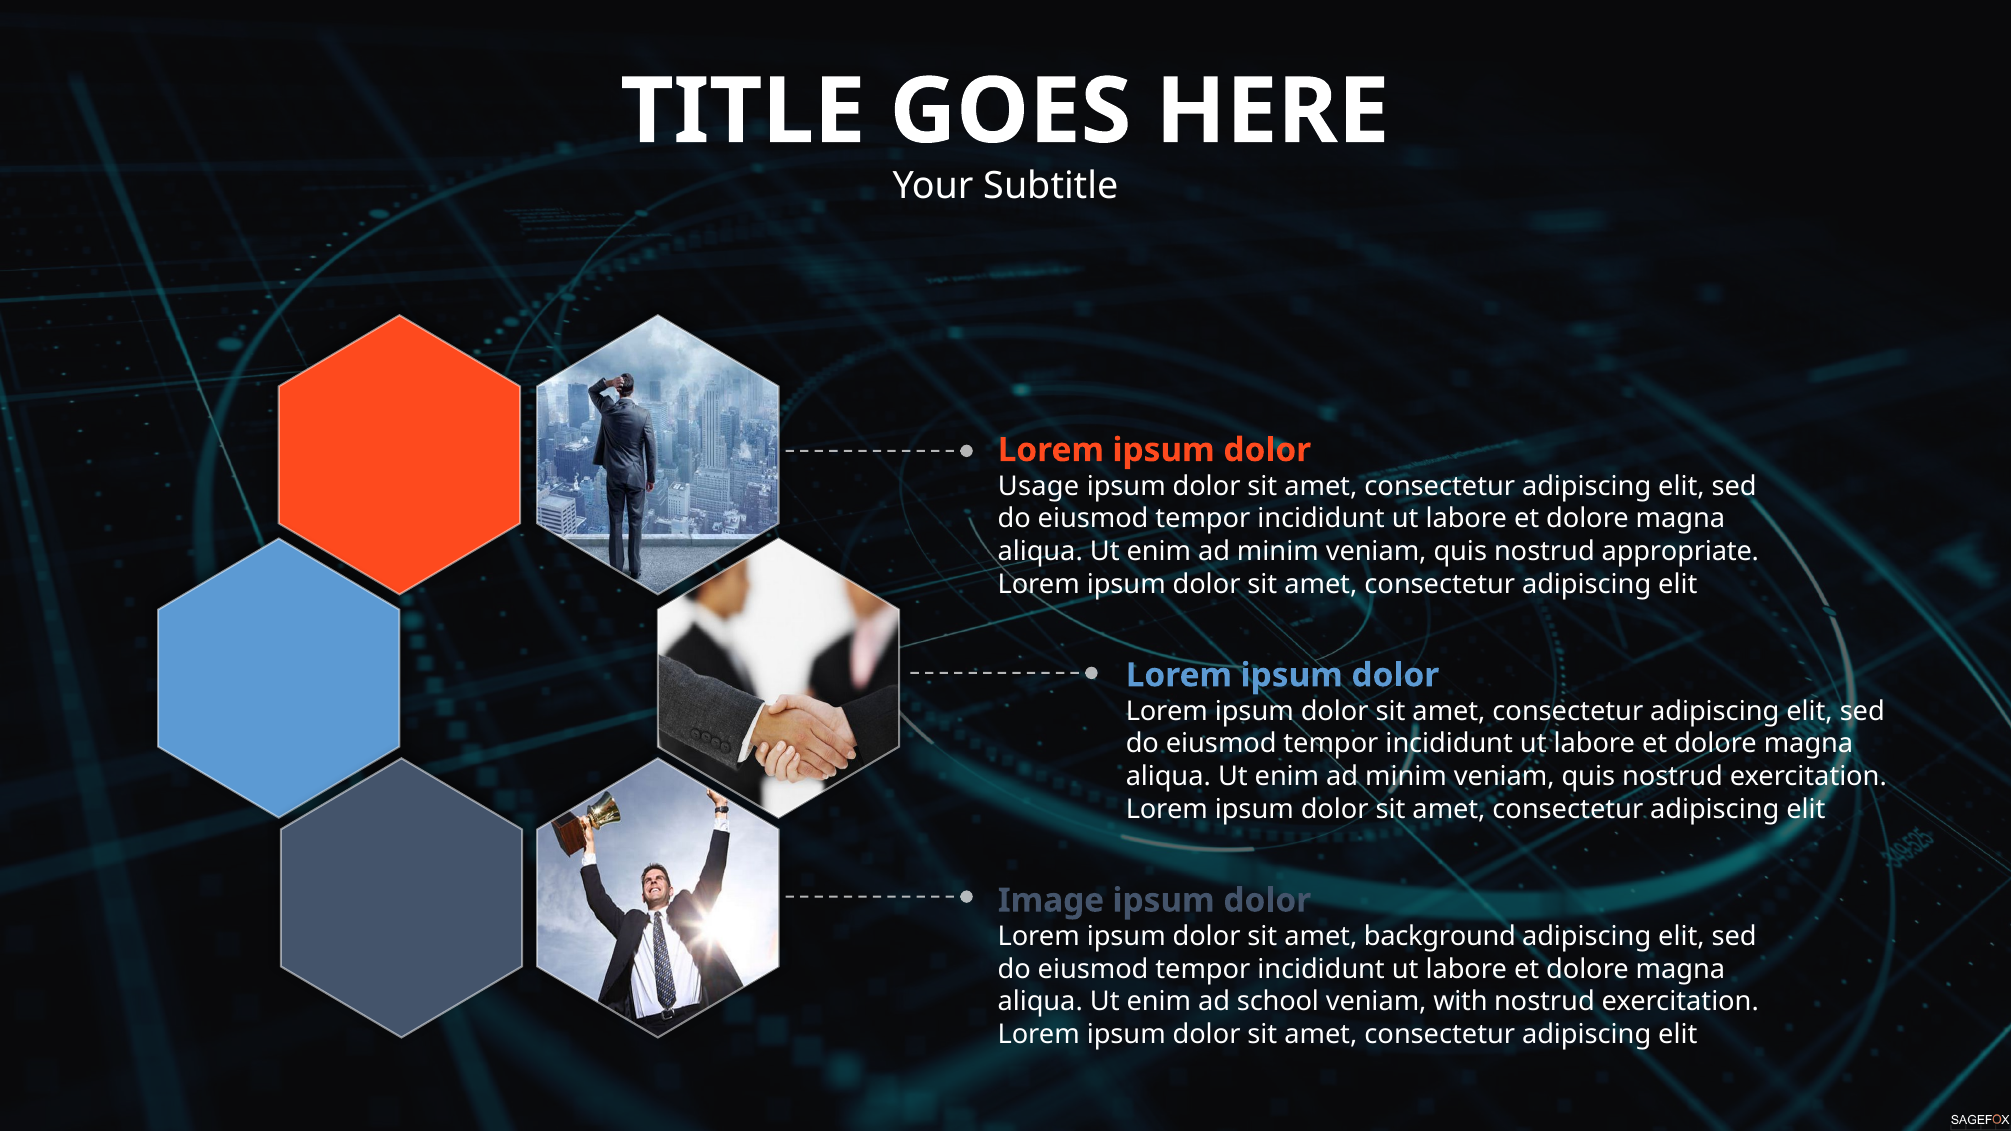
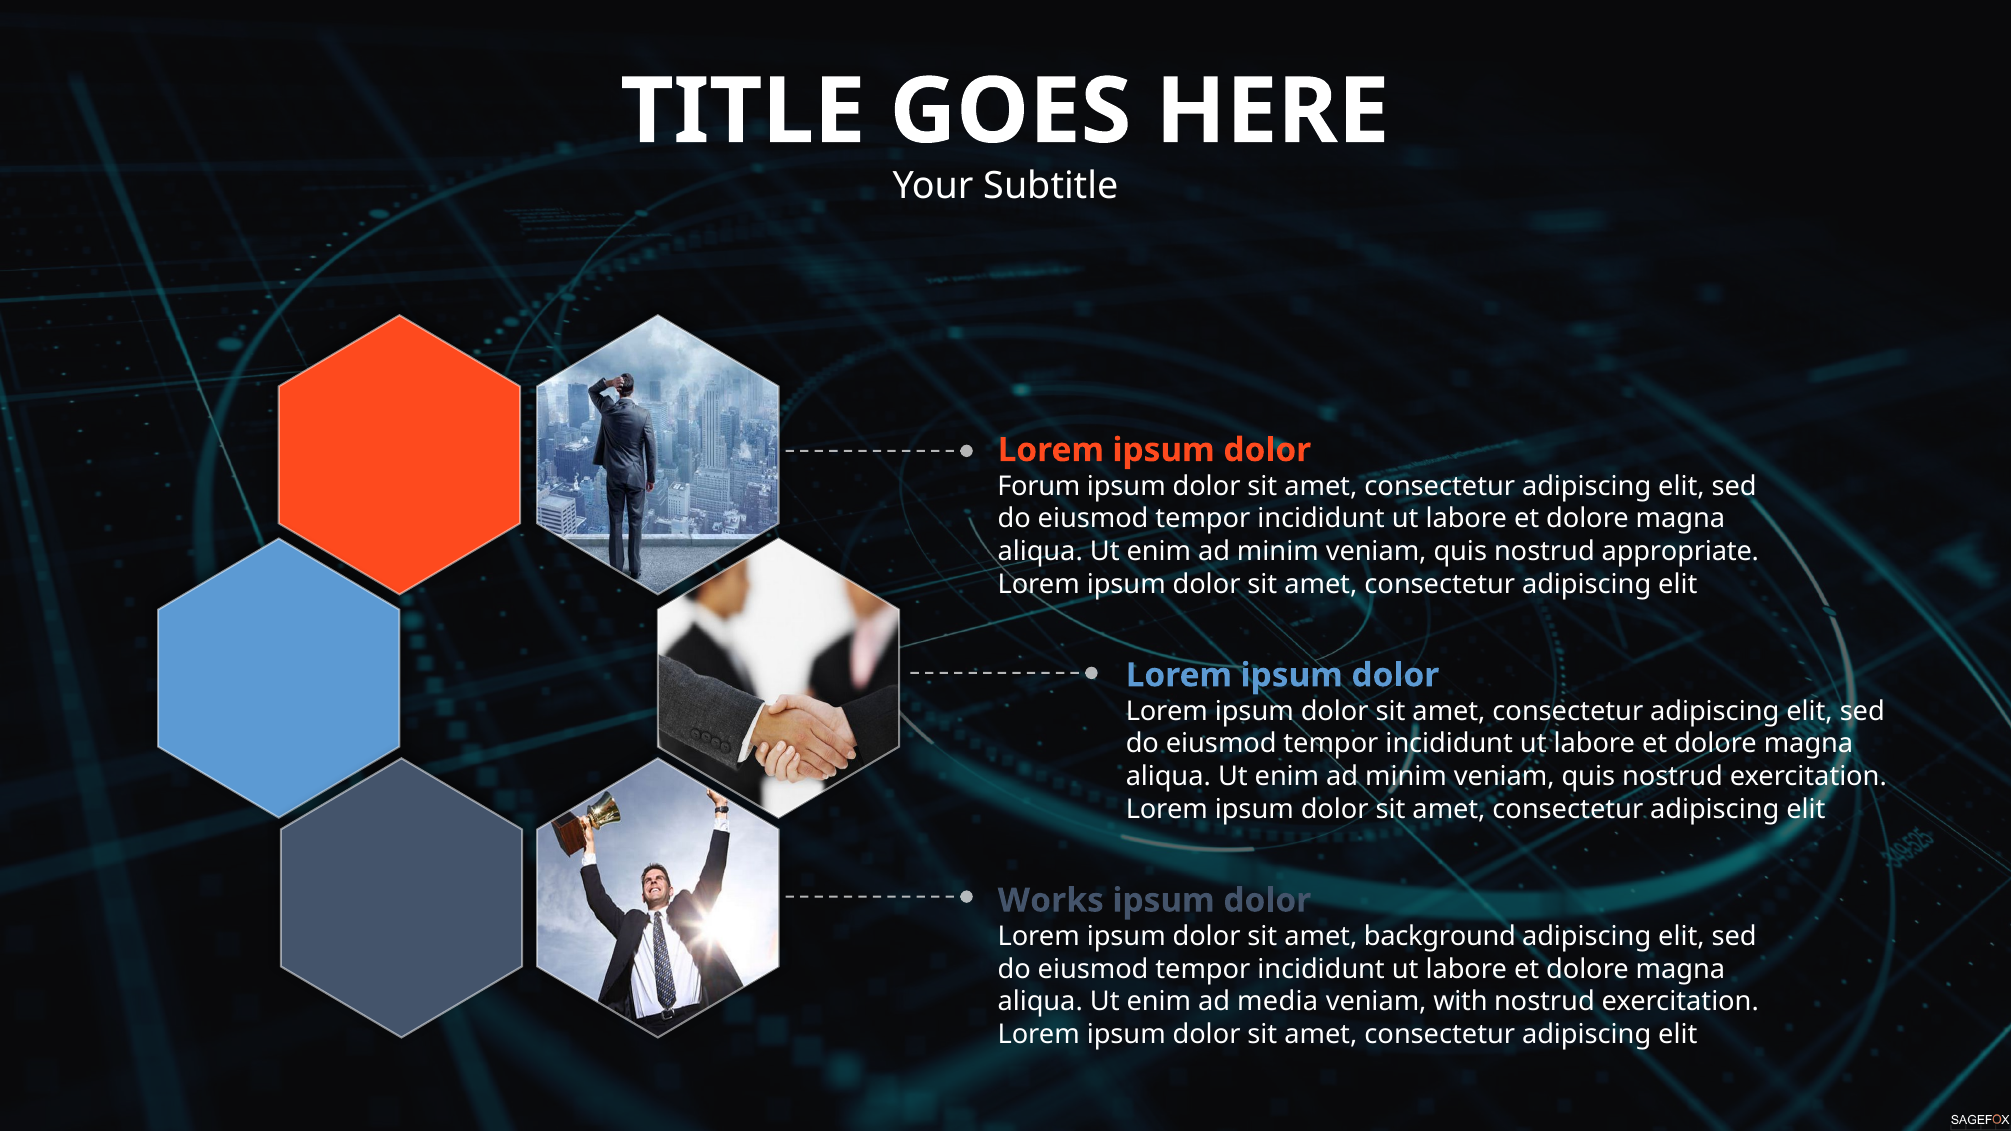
Usage: Usage -> Forum (1039, 486)
Image: Image -> Works (1051, 901)
school: school -> media (1278, 1002)
